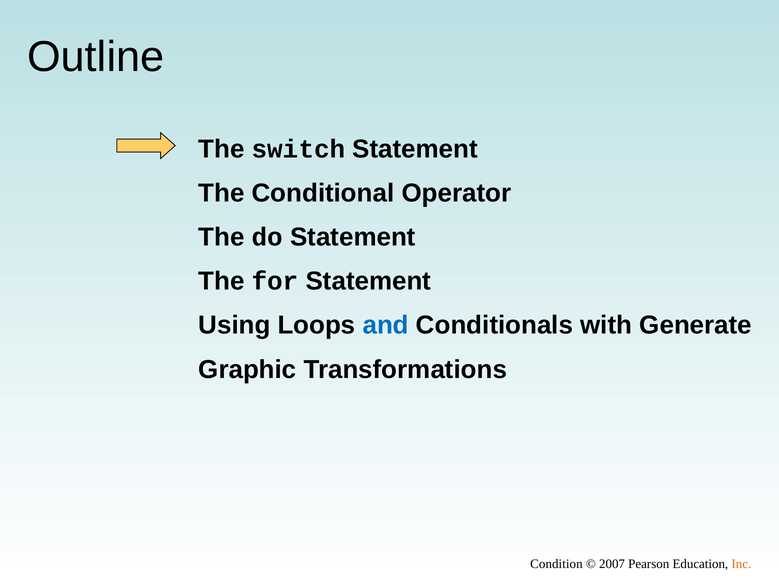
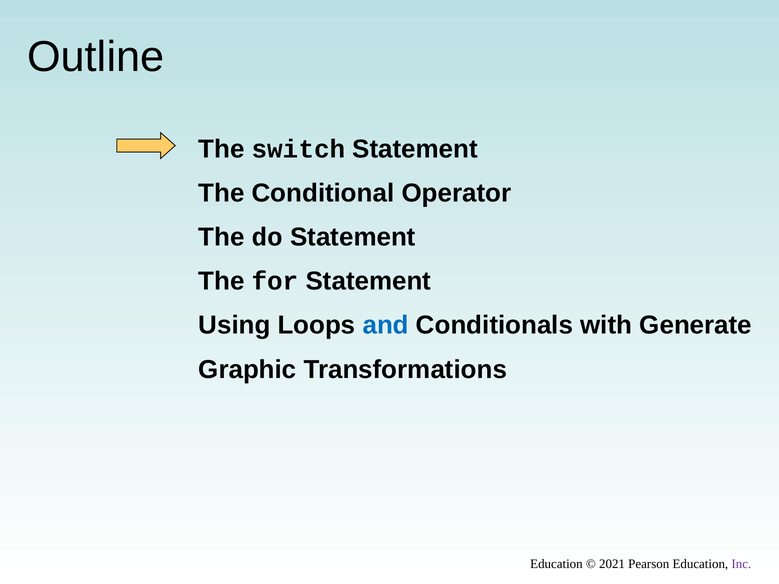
Condition: Condition -> Education (556, 564)
2007: 2007 -> 2021 (612, 564)
Inc colour: orange -> purple (741, 564)
